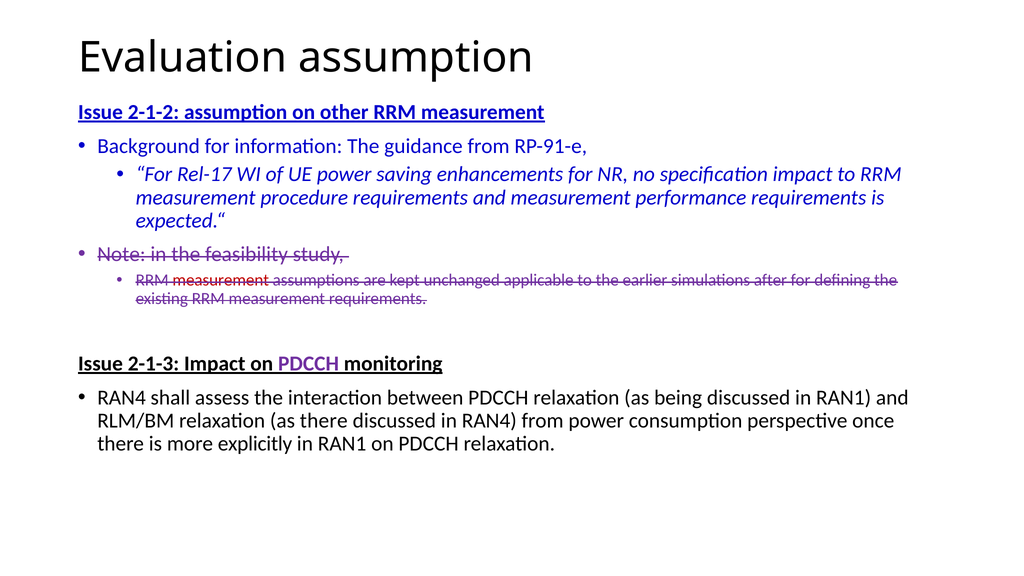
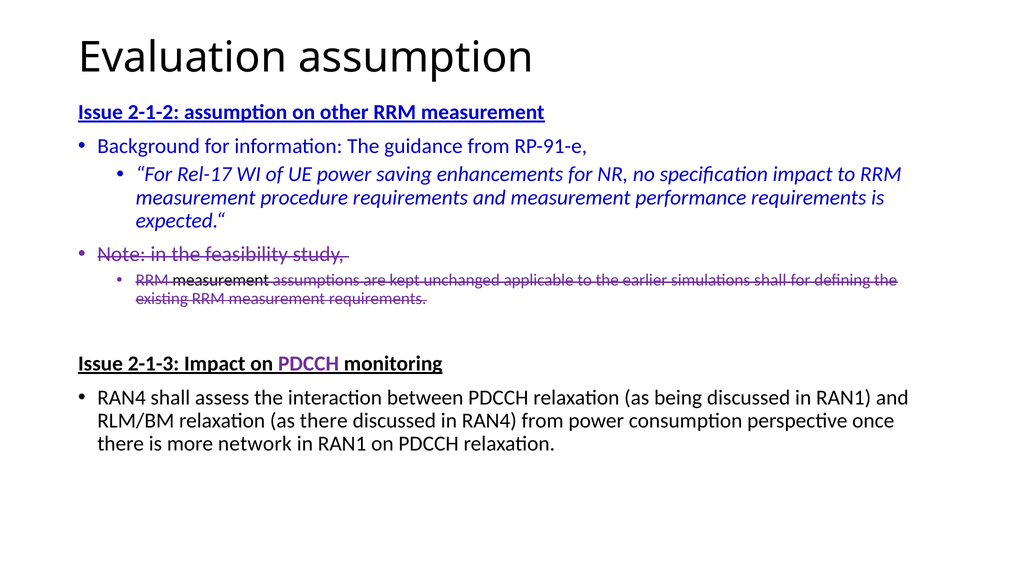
measurement colour: red -> black (221, 280)
simulations after: after -> shall (770, 280)
explicitly: explicitly -> network (255, 444)
